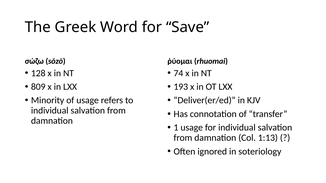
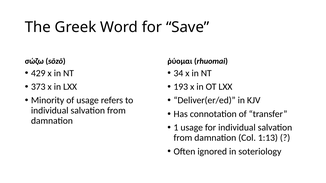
128: 128 -> 429 (38, 73)
74: 74 -> 34 (178, 73)
809: 809 -> 373 (38, 87)
